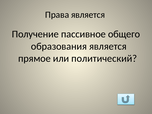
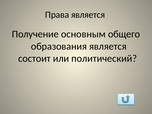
пассивное: пассивное -> основным (83, 34)
прямое: прямое -> состоит (34, 58)
